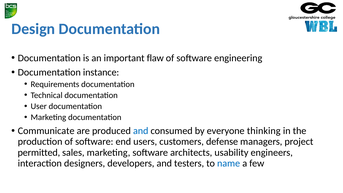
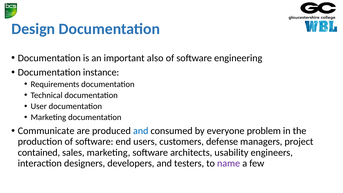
flaw: flaw -> also (155, 58)
thinking: thinking -> problem (264, 131)
permitted: permitted -> contained (39, 152)
name colour: blue -> purple (229, 163)
